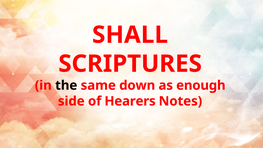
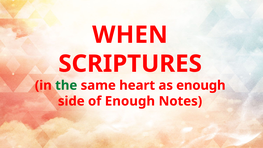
SHALL: SHALL -> WHEN (130, 35)
the colour: black -> green (66, 85)
down: down -> heart (137, 85)
of Hearers: Hearers -> Enough (130, 101)
